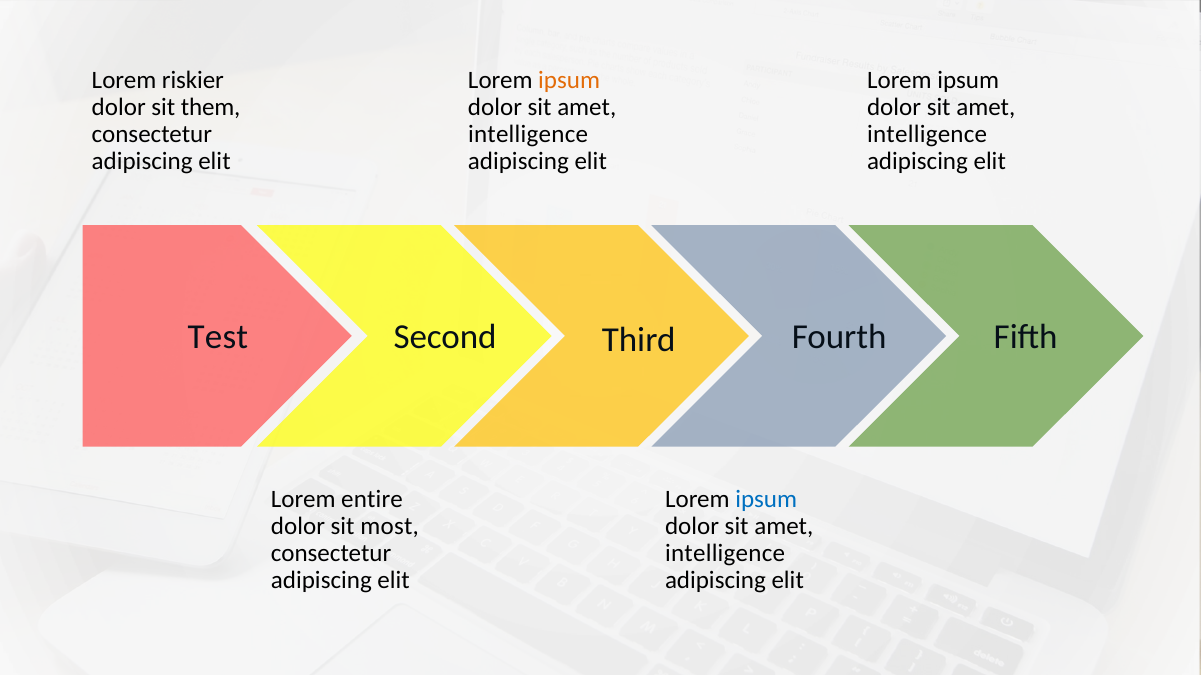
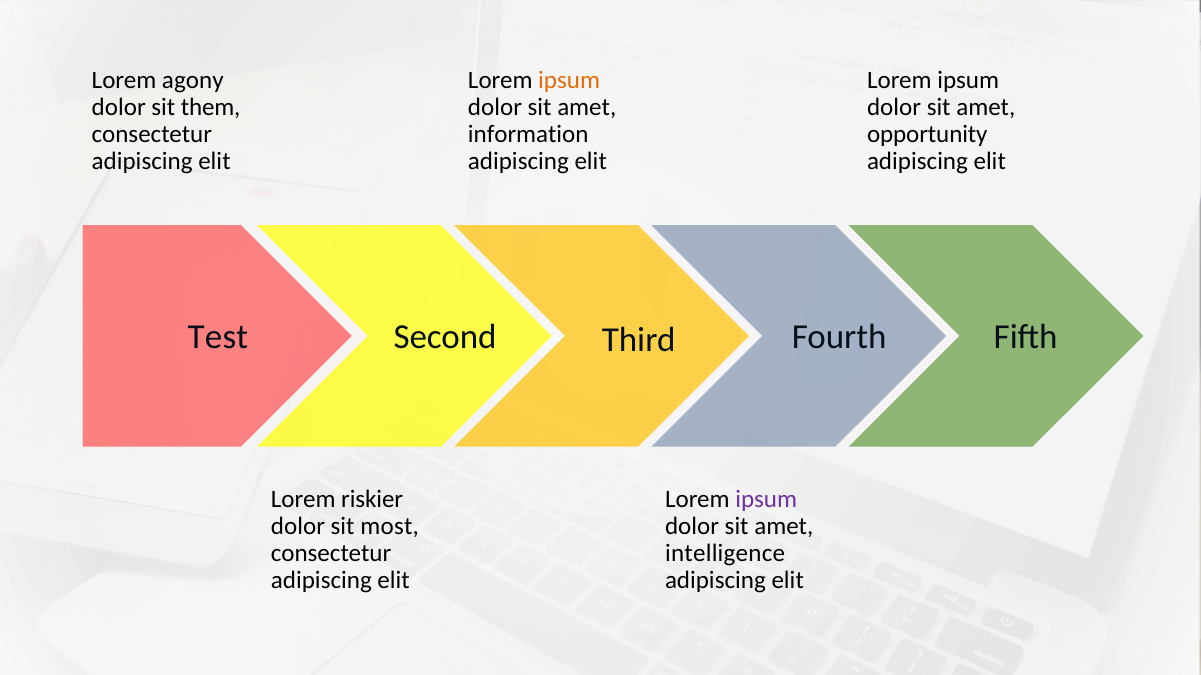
riskier: riskier -> agony (193, 80)
intelligence: intelligence -> information (528, 134)
intelligence: intelligence -> opportunity (927, 134)
entire: entire -> riskier (372, 499)
ipsum colour: blue -> purple (766, 499)
